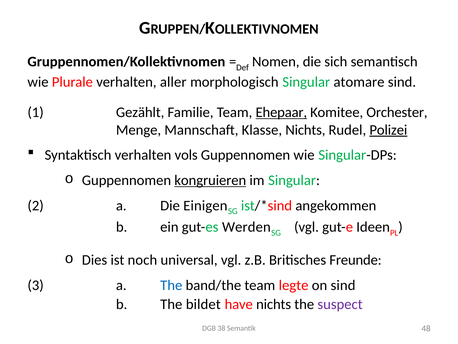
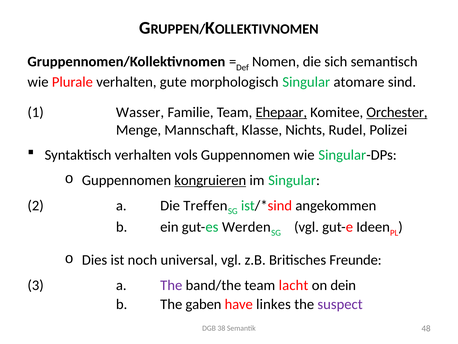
aller: aller -> gute (173, 82)
Gezählt: Gezählt -> Wasser (140, 112)
Orchester underline: none -> present (397, 112)
Polizei underline: present -> none (388, 130)
Einigen: Einigen -> Treffen (205, 205)
The colour: blue -> purple (171, 285)
legte: legte -> lacht (294, 285)
on sind: sind -> dein (343, 285)
bildet: bildet -> gaben (203, 304)
have nichts: nichts -> linkes (273, 304)
